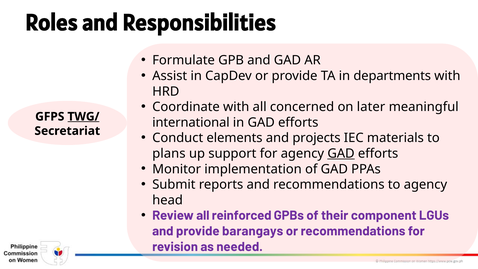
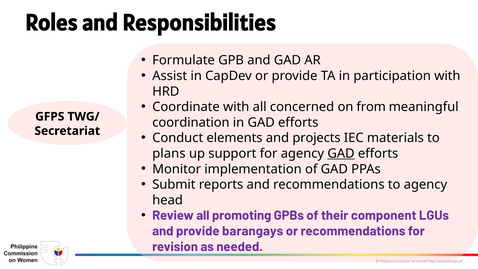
departments: departments -> participation (392, 76)
later: later -> from (371, 107)
TWG/ underline: present -> none (83, 117)
international: international -> coordination (191, 122)
reinforced: reinforced -> promoting (242, 216)
